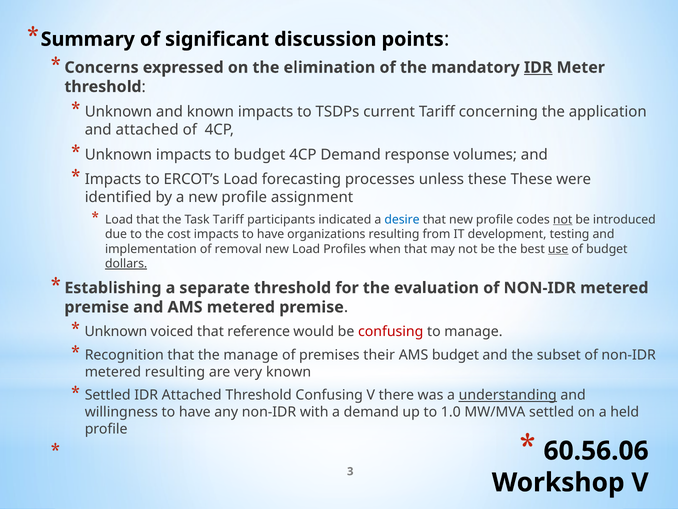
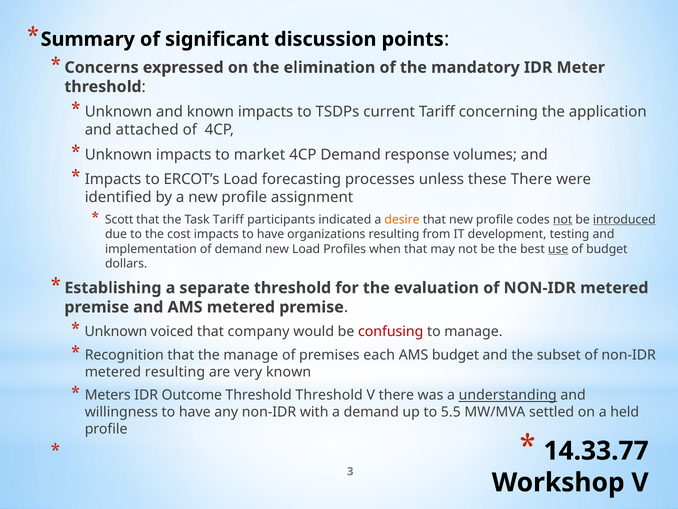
IDR underline: present -> none (538, 67)
to budget: budget -> market (260, 155)
these These: These -> There (531, 179)
Load: Load -> Scott (119, 219)
desire colour: blue -> orange (402, 219)
introduced underline: none -> present (624, 219)
of removal: removal -> demand (238, 249)
dollars underline: present -> none (126, 263)
reference: reference -> company (259, 331)
their: their -> each (379, 355)
Settled: Settled -> Meters (108, 395)
IDR Attached: Attached -> Outcome (192, 395)
Threshold Confusing: Confusing -> Threshold (329, 395)
1.0: 1.0 -> 5.5 (451, 412)
60.56.06: 60.56.06 -> 14.33.77 (596, 450)
